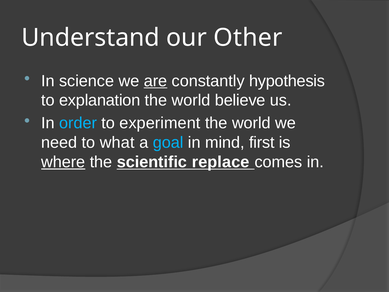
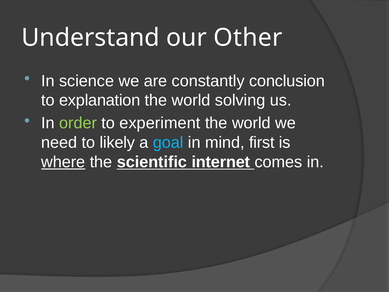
are underline: present -> none (156, 81)
hypothesis: hypothesis -> conclusion (287, 81)
believe: believe -> solving (240, 100)
order colour: light blue -> light green (78, 123)
what: what -> likely (117, 142)
replace: replace -> internet (221, 162)
